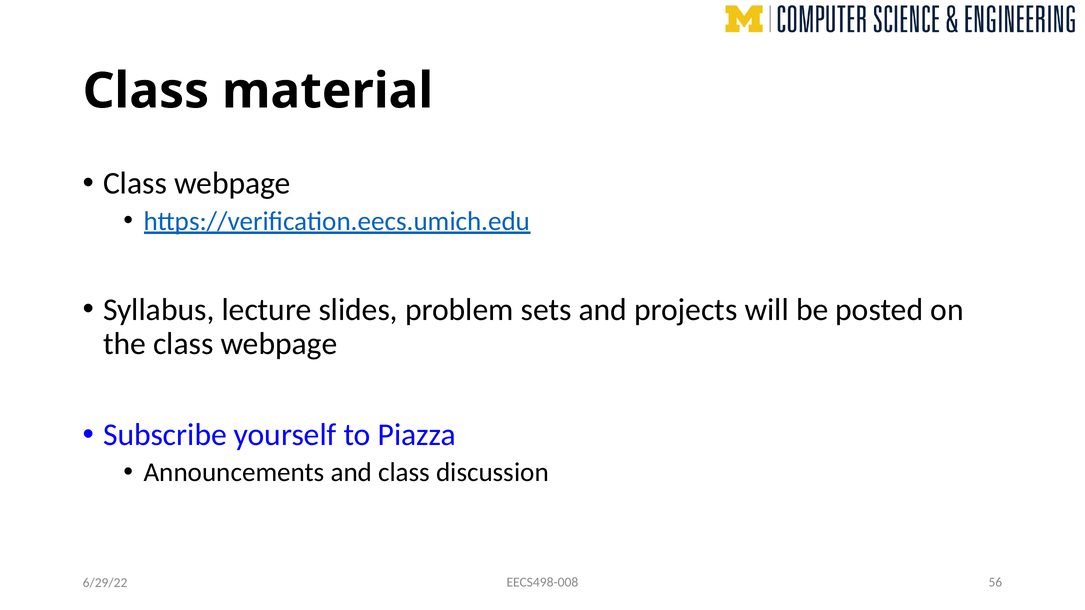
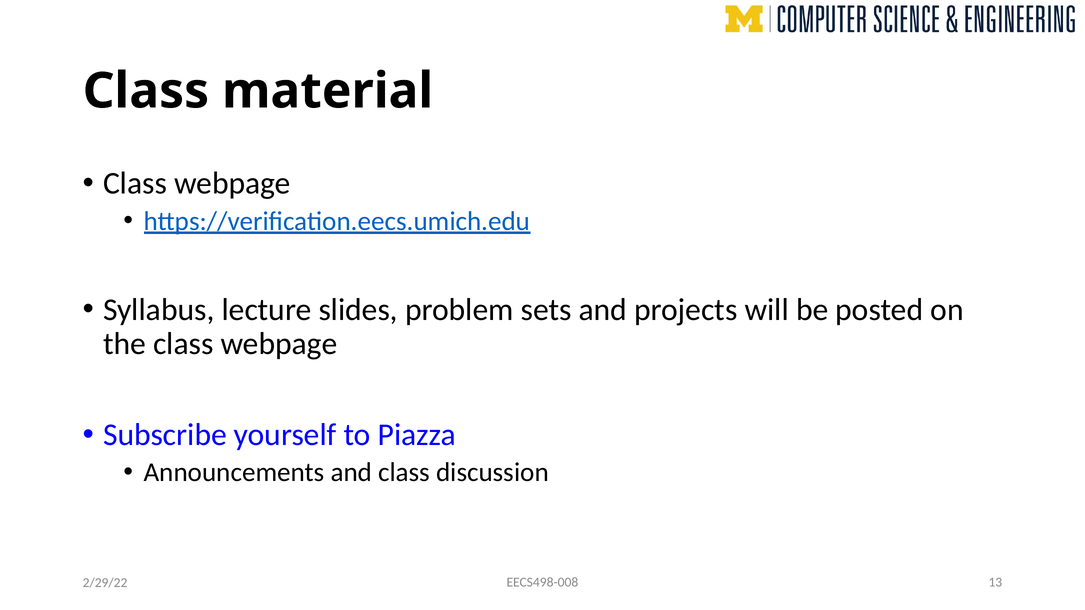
56: 56 -> 13 (995, 583)
6/29/22: 6/29/22 -> 2/29/22 (105, 583)
